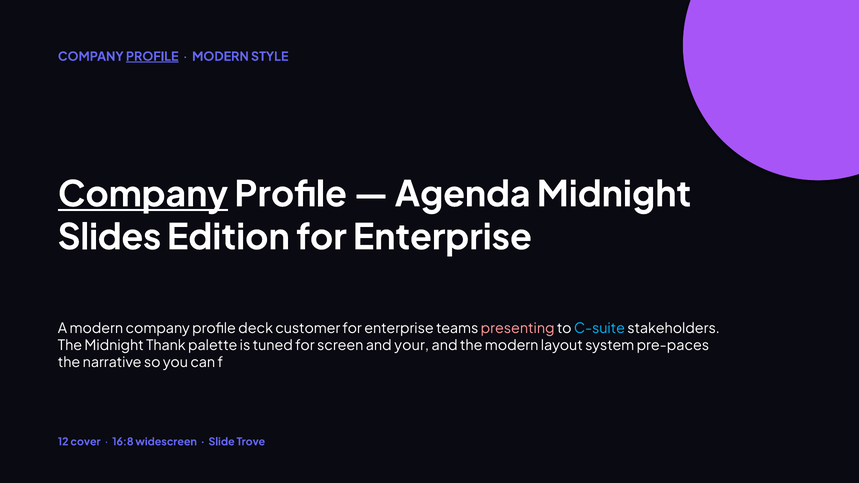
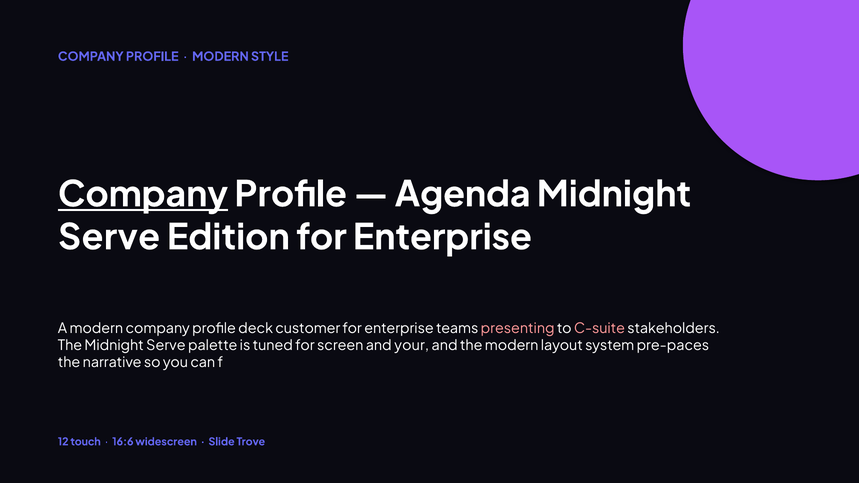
PROFILE underline: present -> none (152, 57)
Slides: Slides -> Serve (109, 238)
C-suite colour: light blue -> pink (599, 328)
The Midnight Thank: Thank -> Serve (166, 346)
cover: cover -> touch (86, 442)
16:8: 16:8 -> 16:6 (123, 442)
